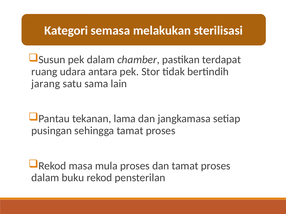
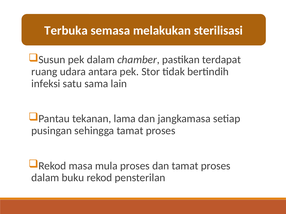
Kategori: Kategori -> Terbuka (66, 31)
jarang: jarang -> infeksi (46, 84)
